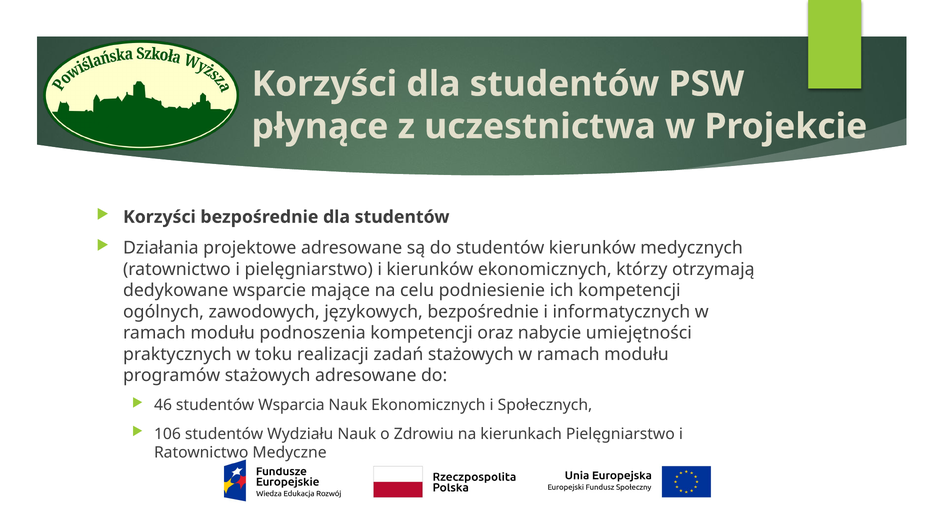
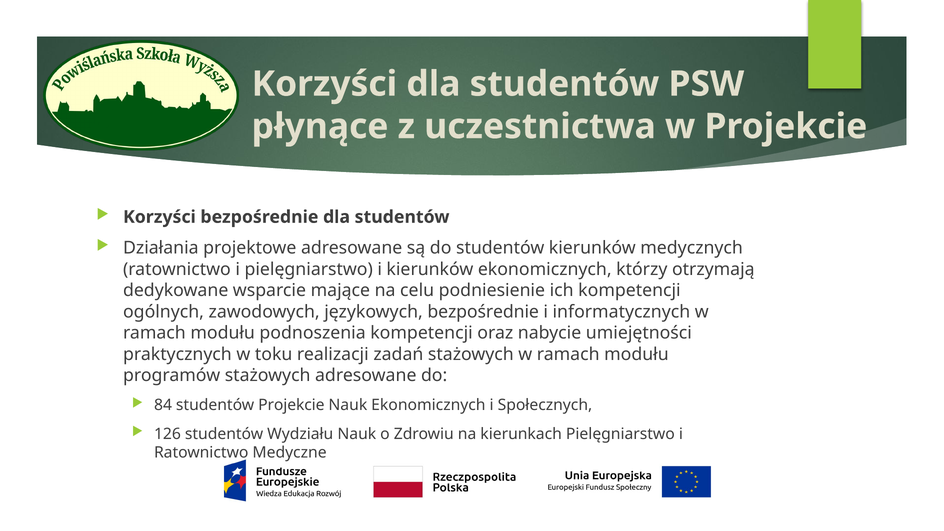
46: 46 -> 84 (163, 405)
studentów Wsparcia: Wsparcia -> Projekcie (291, 405)
106: 106 -> 126 (167, 434)
